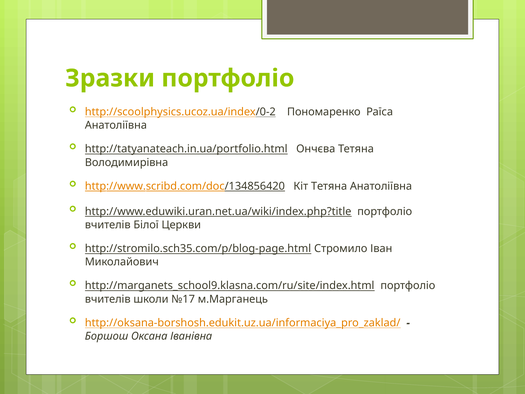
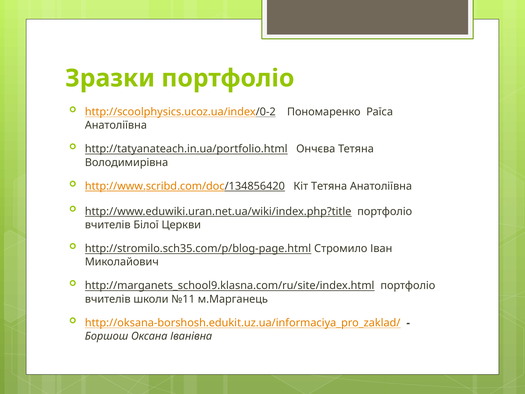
№17: №17 -> №11 (183, 299)
